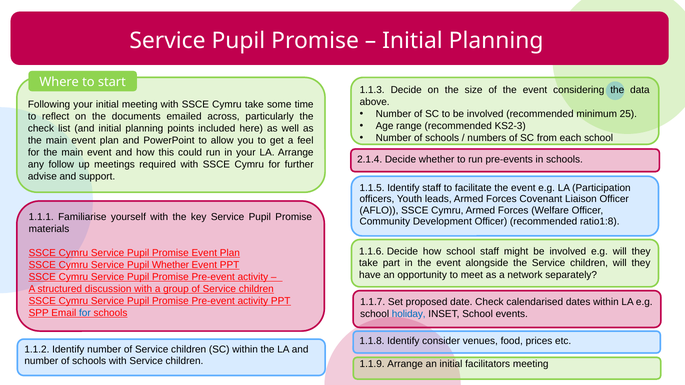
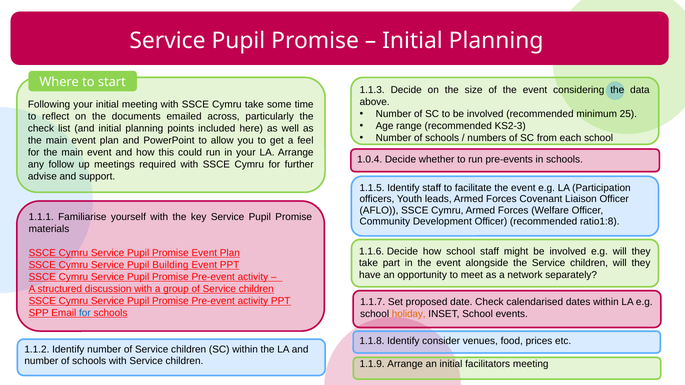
2.1.4: 2.1.4 -> 1.0.4 (370, 160)
Pupil Whether: Whether -> Building (170, 265)
holiday colour: blue -> orange (409, 314)
